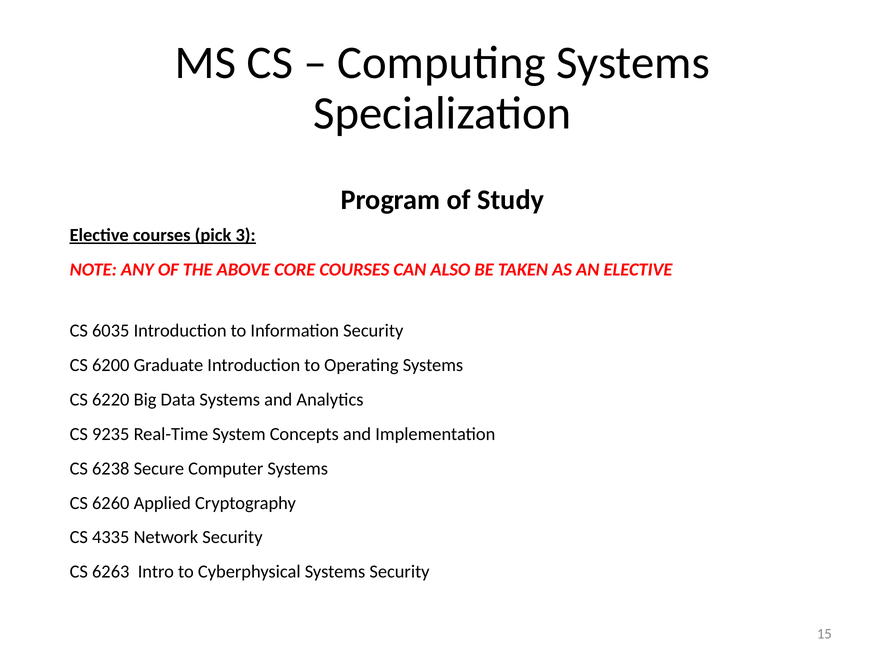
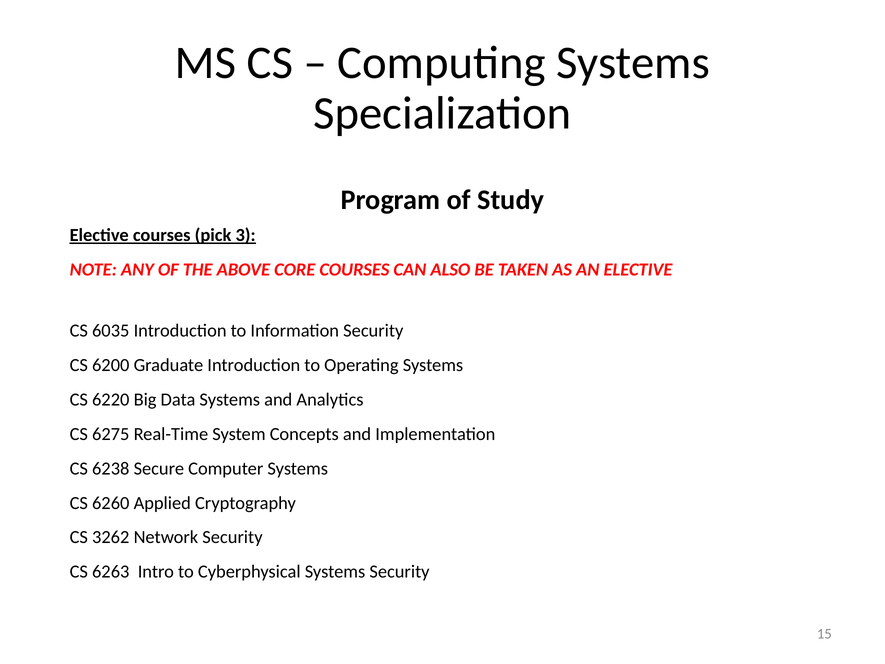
9235: 9235 -> 6275 (111, 434)
4335: 4335 -> 3262 (111, 537)
